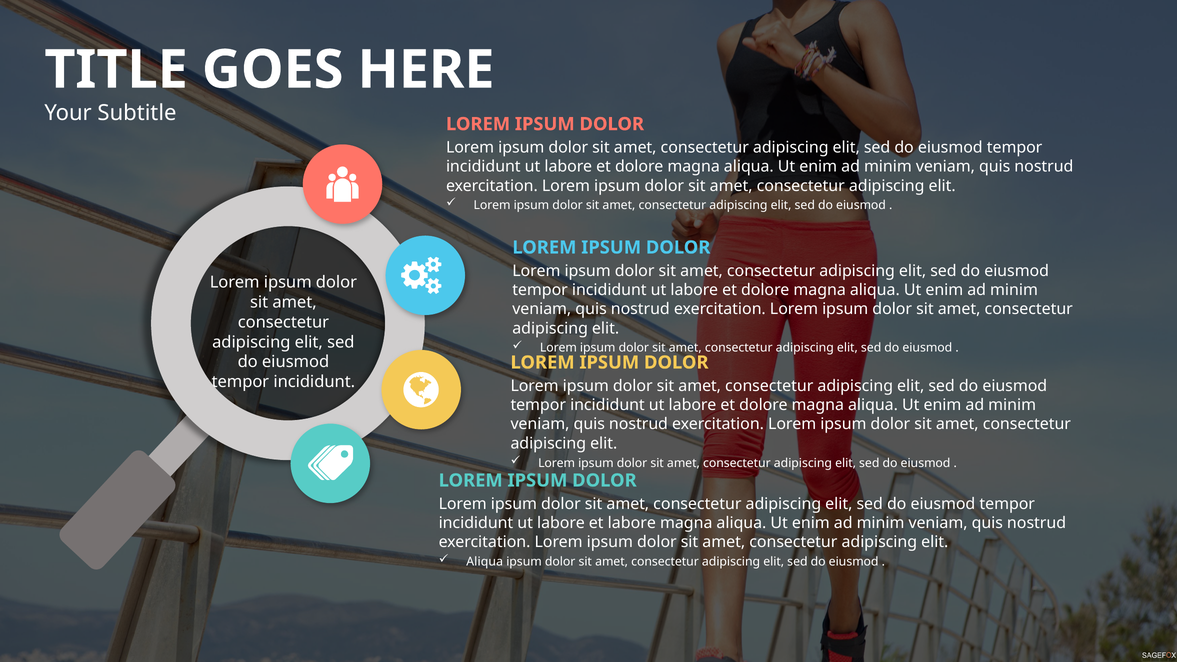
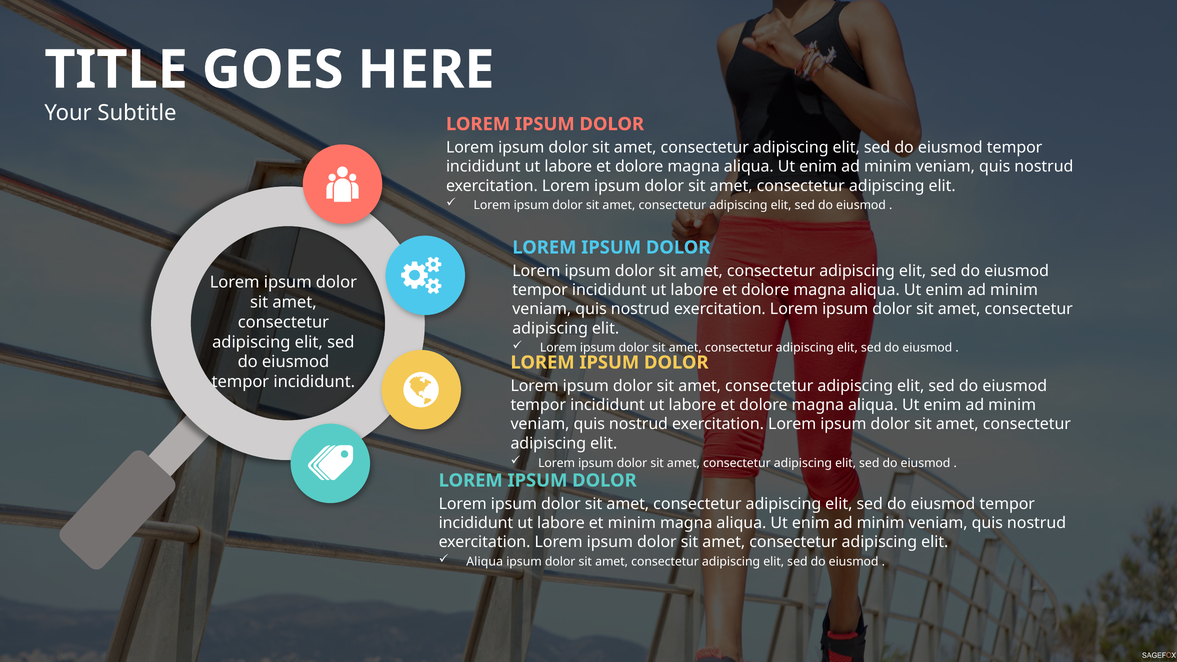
et labore: labore -> minim (632, 523)
